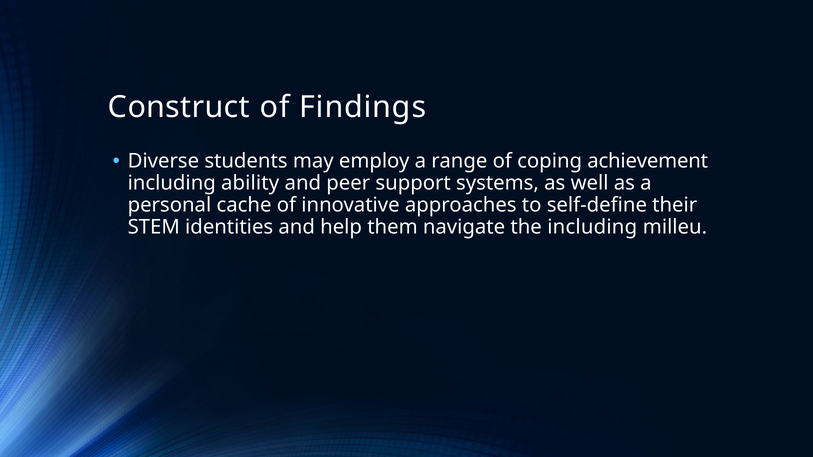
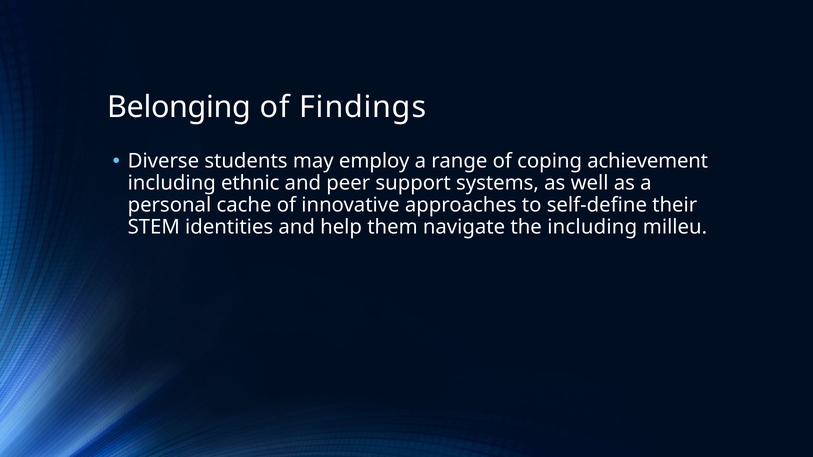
Construct: Construct -> Belonging (179, 107)
ability: ability -> ethnic (250, 183)
